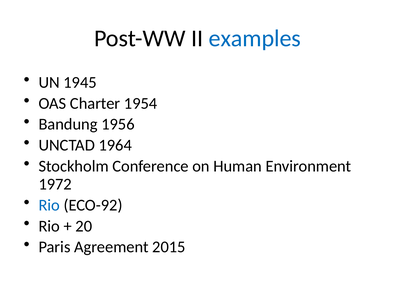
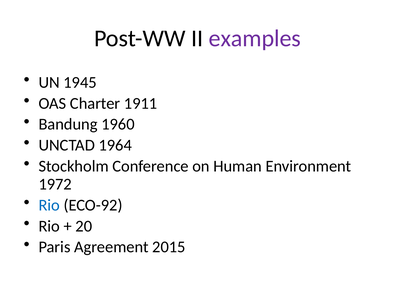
examples colour: blue -> purple (255, 38)
1954: 1954 -> 1911 (141, 103)
1956: 1956 -> 1960 (118, 124)
